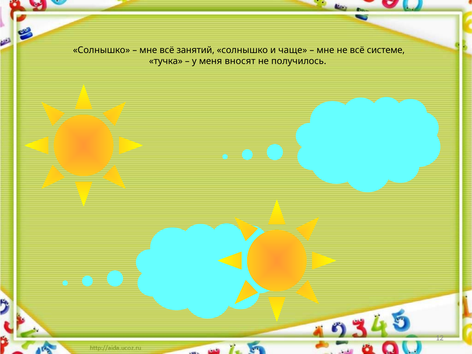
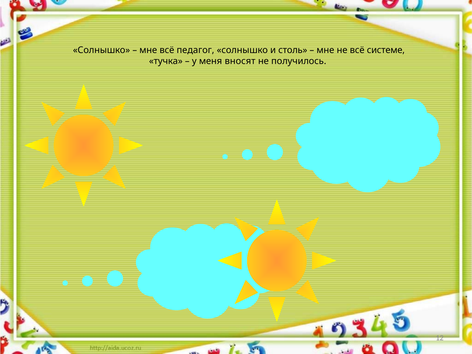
занятий: занятий -> педагог (195, 50)
чаще: чаще -> столь (293, 50)
